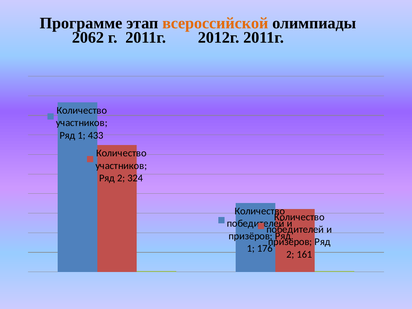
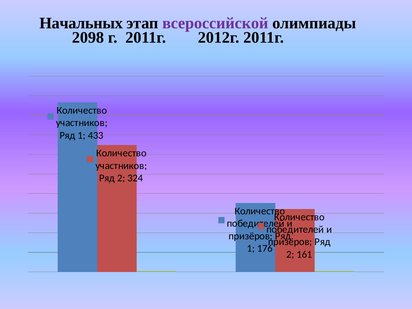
Программе: Программе -> Начальных (81, 23)
всероссийской colour: orange -> purple (215, 23)
2062: 2062 -> 2098 (88, 37)
